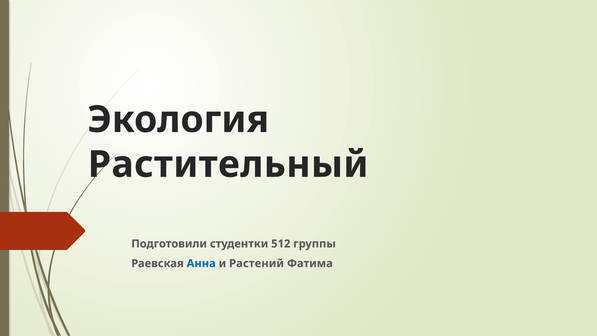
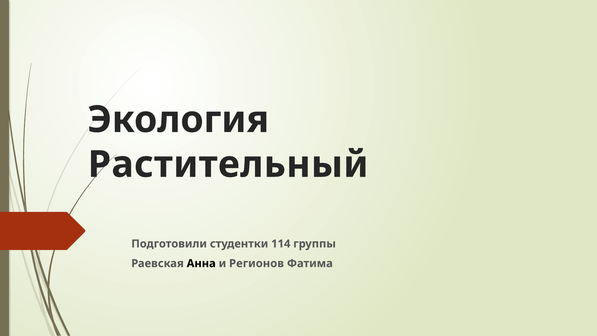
512: 512 -> 114 (281, 244)
Анна colour: blue -> black (201, 263)
Растений: Растений -> Регионов (257, 263)
